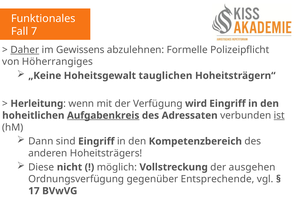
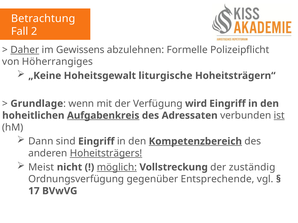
Funktionales: Funktionales -> Betrachtung (43, 19)
7: 7 -> 2 (34, 31)
tauglichen: tauglichen -> liturgische (165, 76)
Herleitung: Herleitung -> Grundlage (37, 104)
Kompetenzbereich underline: none -> present (195, 142)
Hoheitsträgers underline: none -> present (106, 154)
Diese: Diese -> Meist (41, 168)
möglich underline: none -> present (117, 168)
ausgehen: ausgehen -> zuständig (252, 168)
